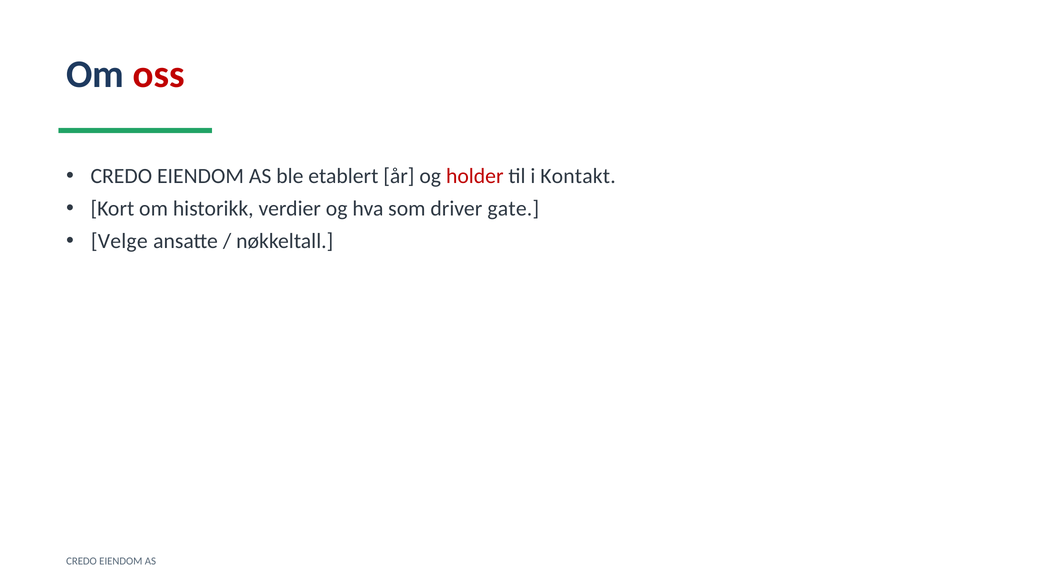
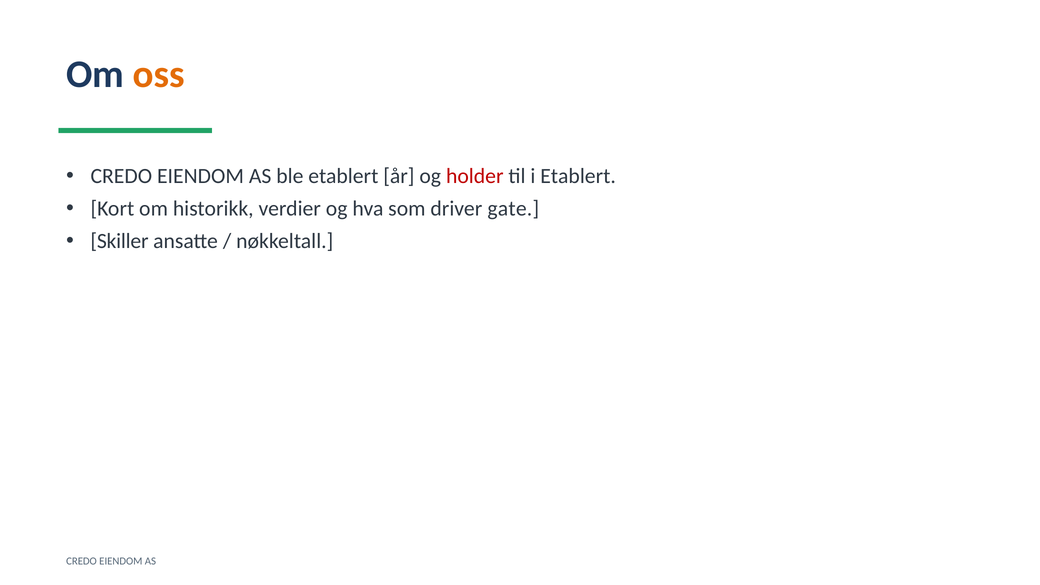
oss colour: red -> orange (159, 74)
i Kontakt: Kontakt -> Etablert (578, 176)
Velge: Velge -> Skiller (120, 241)
